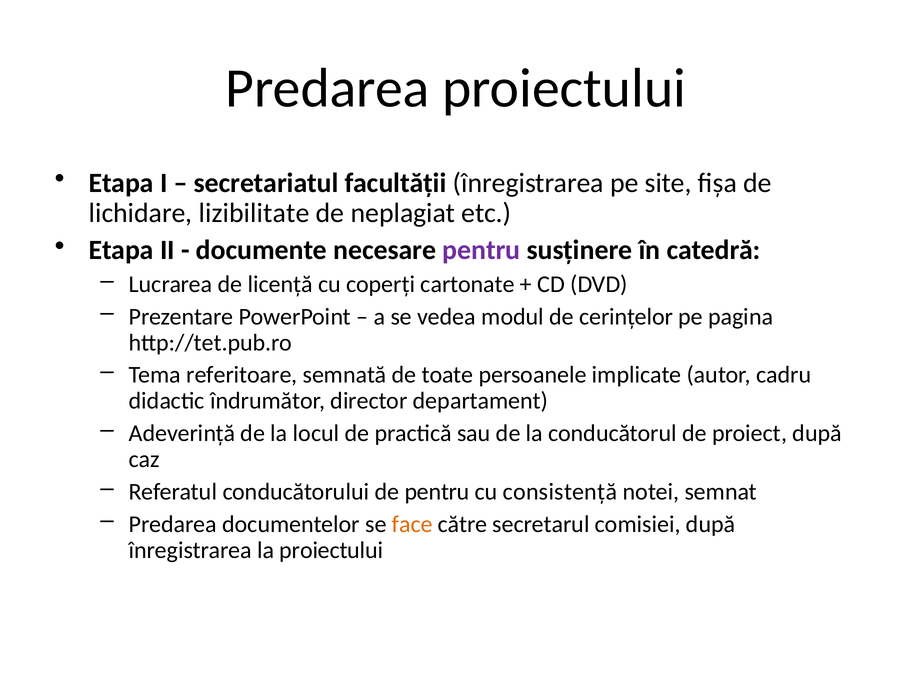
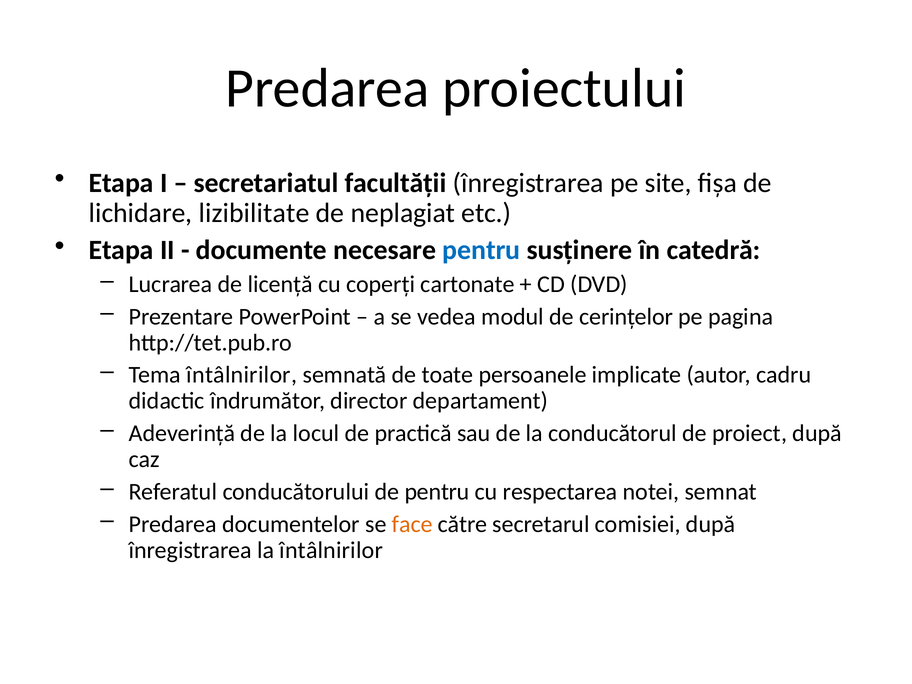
pentru colour: purple -> blue (481, 250)
Tema referitoare: referitoare -> întâlnirilor (242, 375)
consistență: consistență -> respectarea (560, 492)
la proiectului: proiectului -> întâlnirilor (331, 550)
